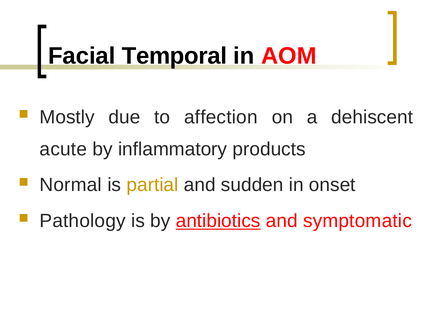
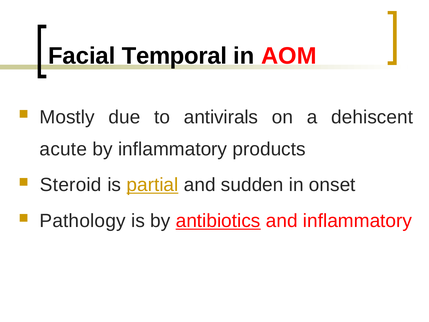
affection: affection -> antivirals (221, 117)
Normal: Normal -> Steroid (71, 185)
partial underline: none -> present (152, 185)
and symptomatic: symptomatic -> inflammatory (358, 221)
